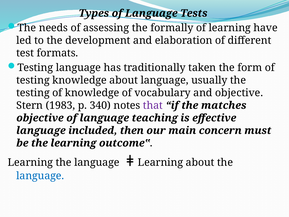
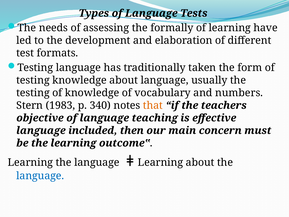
and objective: objective -> numbers (239, 93)
that colour: purple -> orange (153, 105)
matches: matches -> teachers (224, 105)
